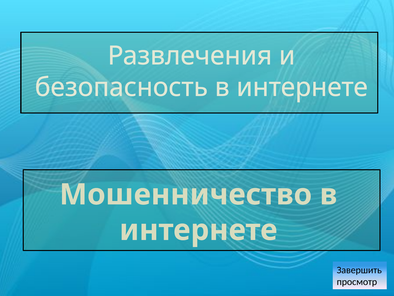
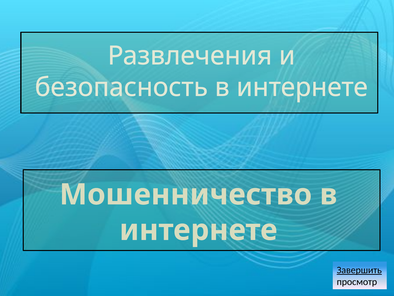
Завершить underline: none -> present (359, 270)
